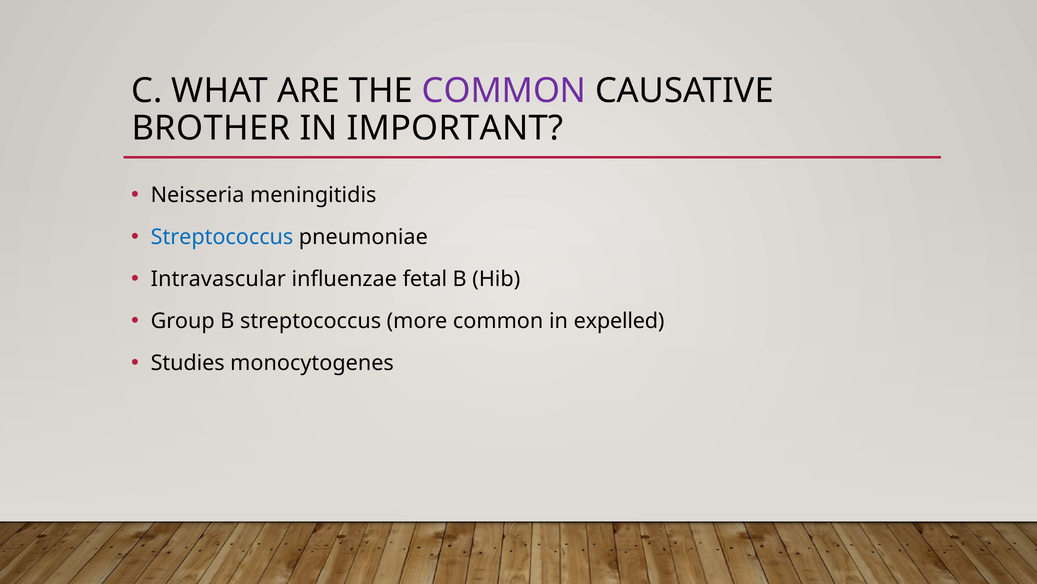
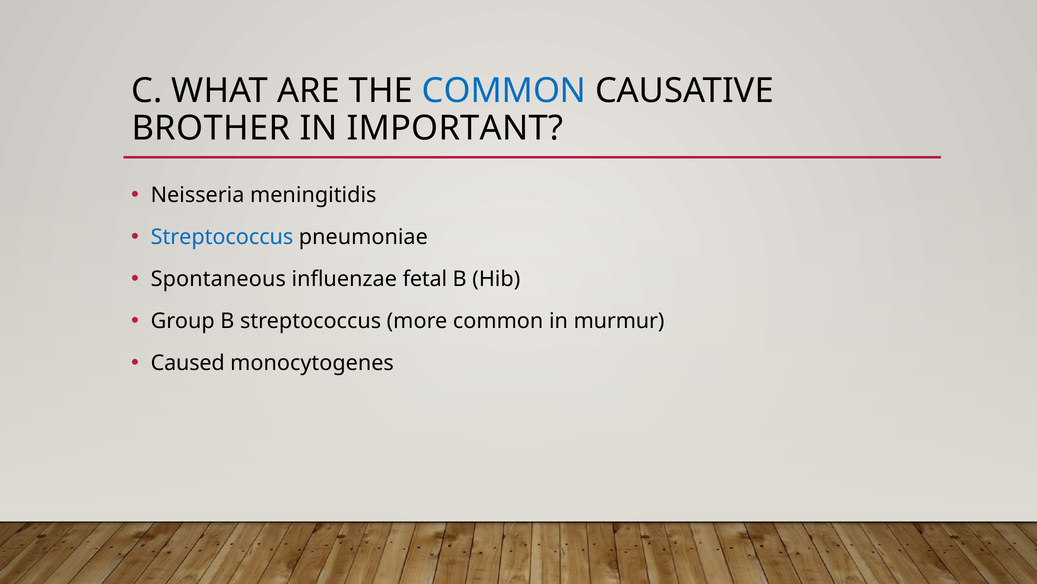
COMMON colour: purple -> blue (504, 91)
Intravascular: Intravascular -> Spontaneous (218, 279)
expelled: expelled -> murmur (619, 321)
Studies: Studies -> Caused (188, 363)
